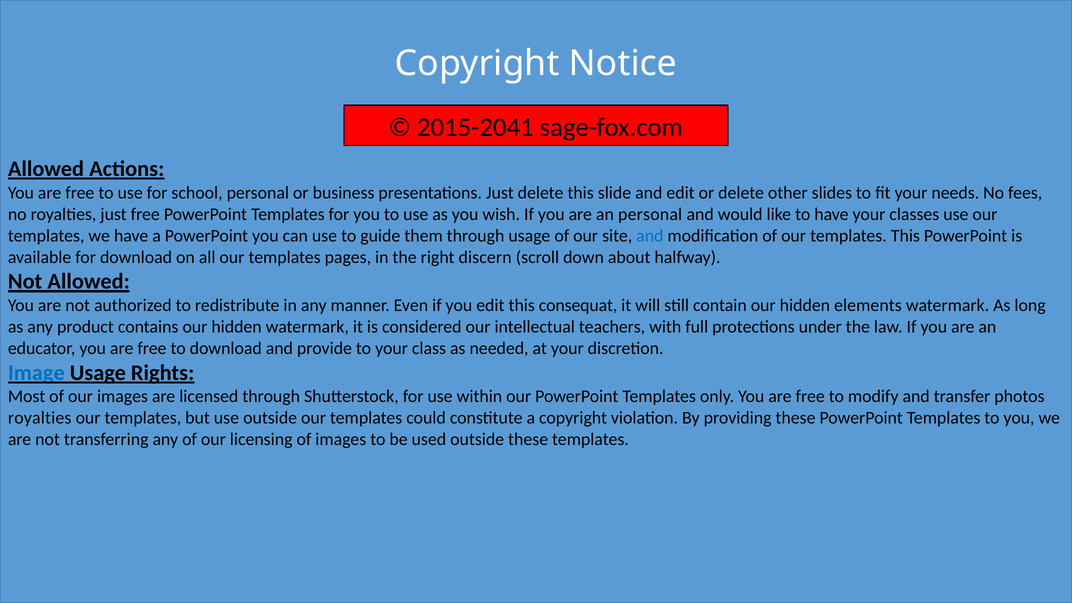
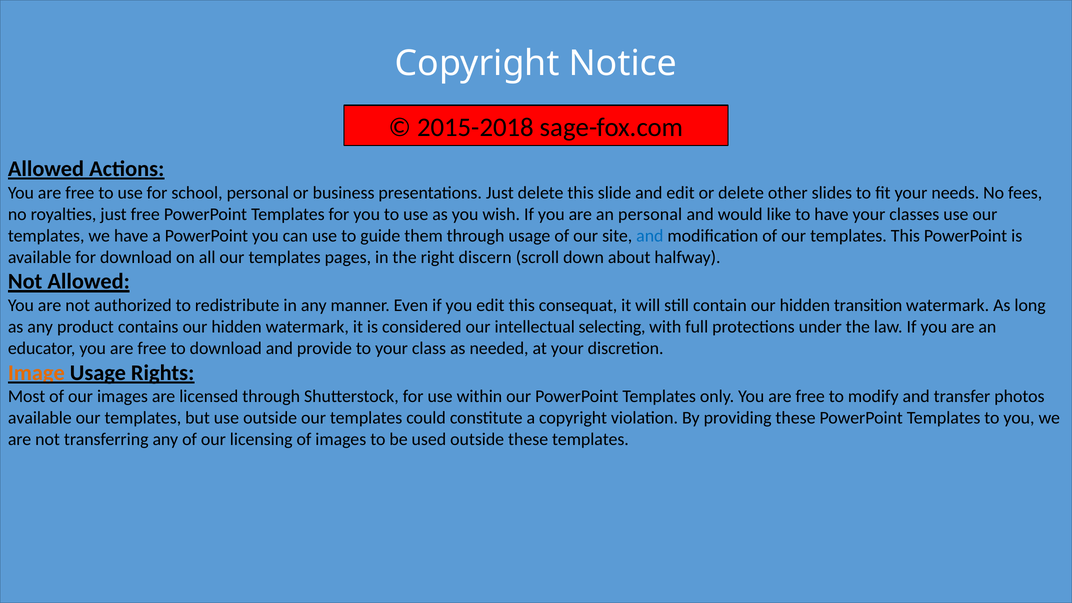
2015-2041: 2015-2041 -> 2015-2018 (475, 127)
elements: elements -> transition (868, 305)
teachers: teachers -> selecting (612, 327)
Image colour: blue -> orange (36, 373)
royalties: royalties -> available (40, 418)
